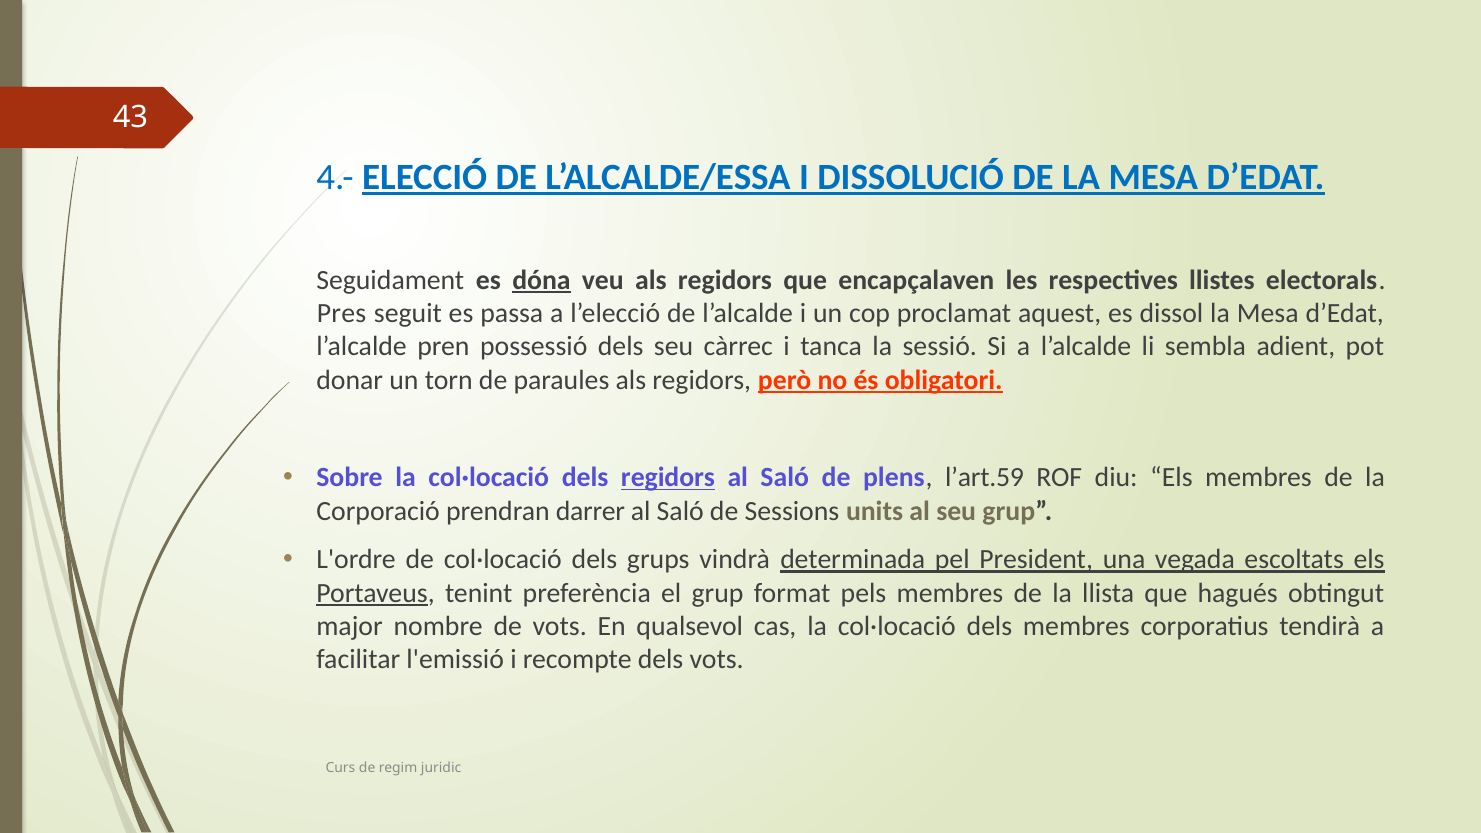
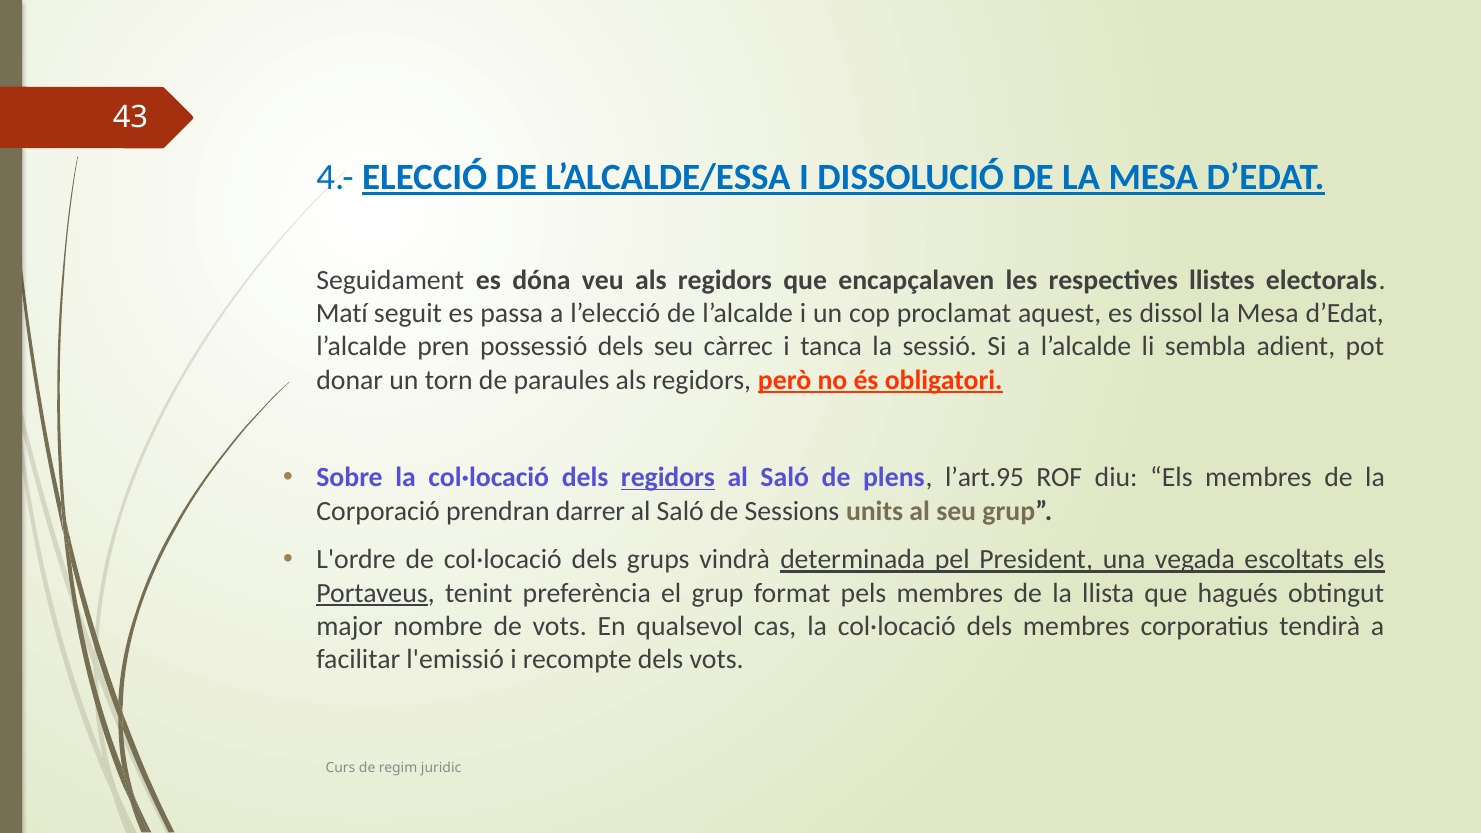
dóna underline: present -> none (541, 280)
Pres: Pres -> Matí (342, 313)
l’art.59: l’art.59 -> l’art.95 (985, 478)
